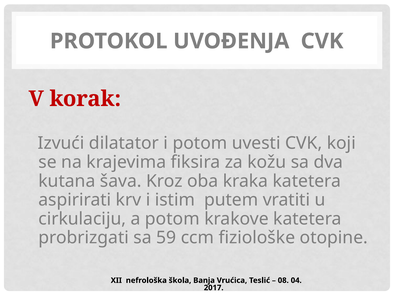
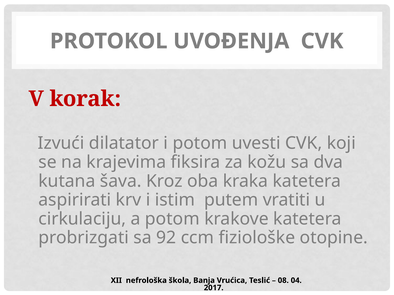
59: 59 -> 92 (166, 238)
